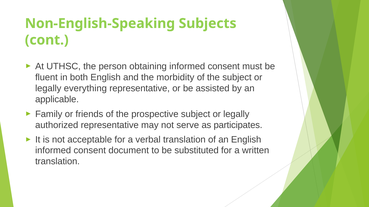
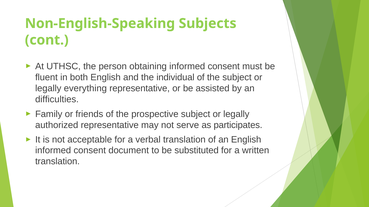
morbidity: morbidity -> individual (175, 78)
applicable: applicable -> difficulties (57, 100)
